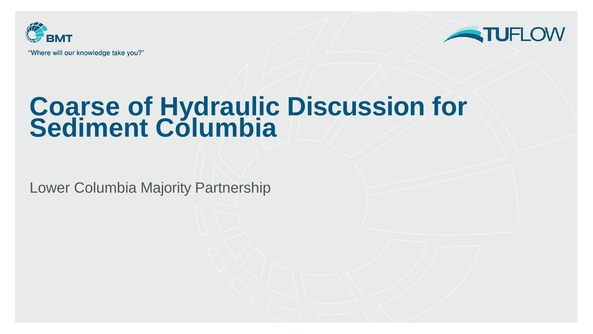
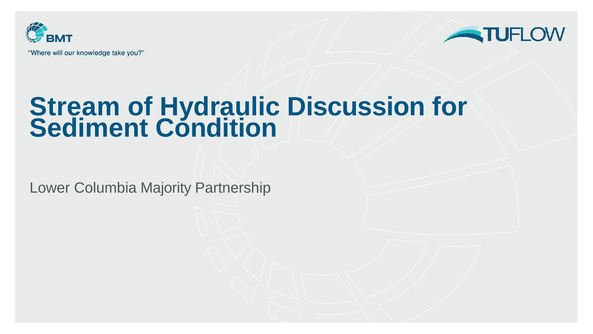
Coarse: Coarse -> Stream (75, 107)
Sediment Columbia: Columbia -> Condition (216, 128)
